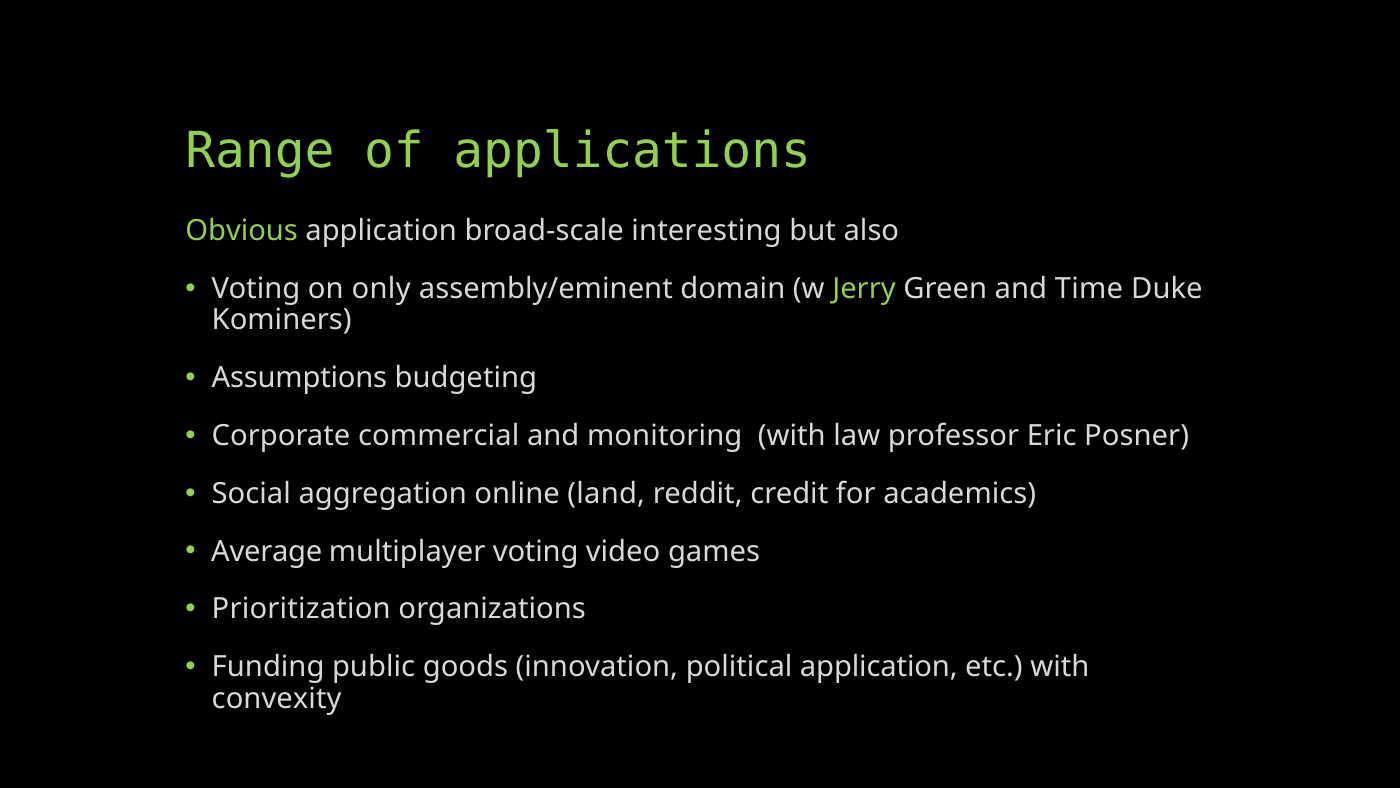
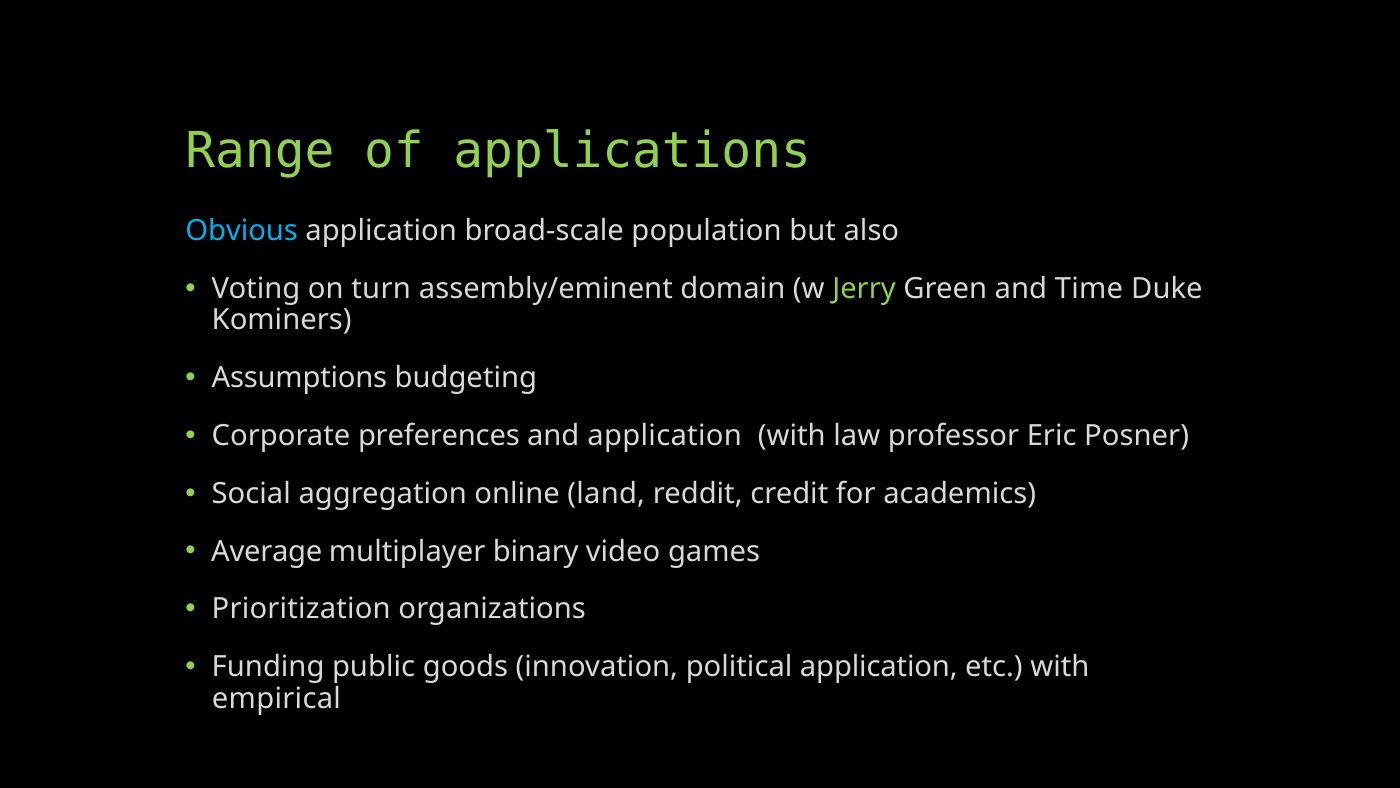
Obvious colour: light green -> light blue (242, 231)
interesting: interesting -> population (707, 231)
only: only -> turn (381, 289)
commercial: commercial -> preferences (439, 436)
and monitoring: monitoring -> application (665, 436)
multiplayer voting: voting -> binary (536, 551)
convexity: convexity -> empirical (276, 698)
